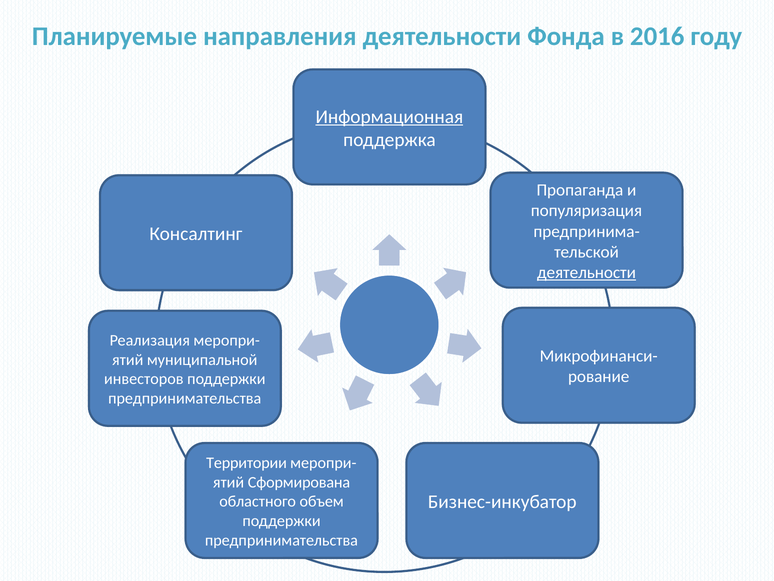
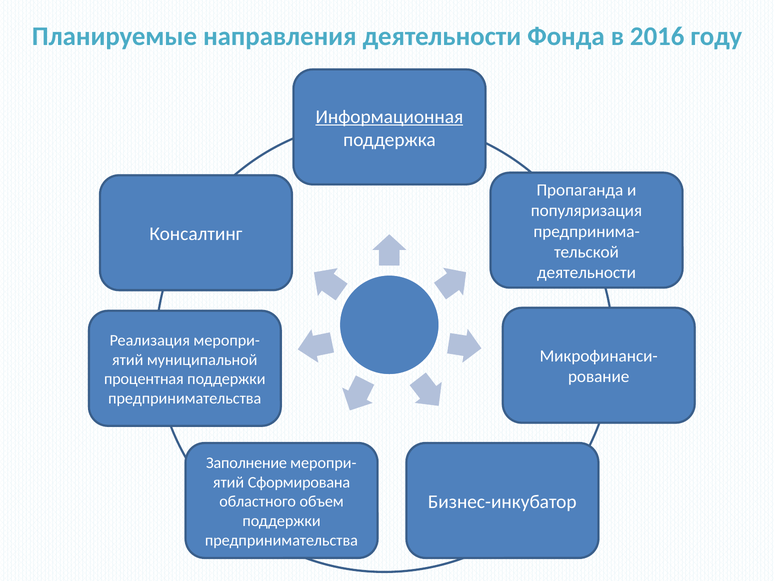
деятельности underline: present -> none (586, 272)
инвесторов: инвесторов -> процентная (144, 379)
Территории: Территории -> Заполнение (247, 462)
